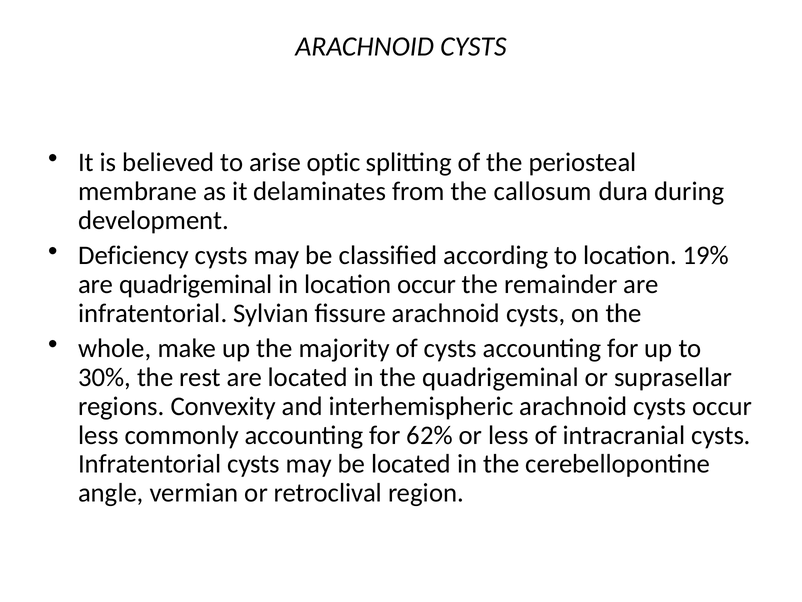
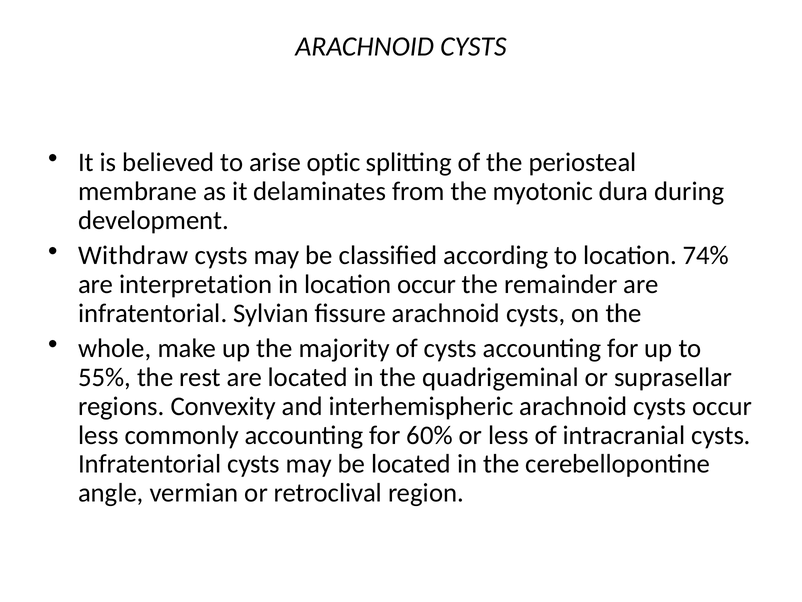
callosum: callosum -> myotonic (543, 191)
Deficiency: Deficiency -> Withdraw (133, 255)
19%: 19% -> 74% (706, 255)
are quadrigeminal: quadrigeminal -> interpretation (196, 284)
30%: 30% -> 55% (105, 377)
62%: 62% -> 60% (430, 435)
